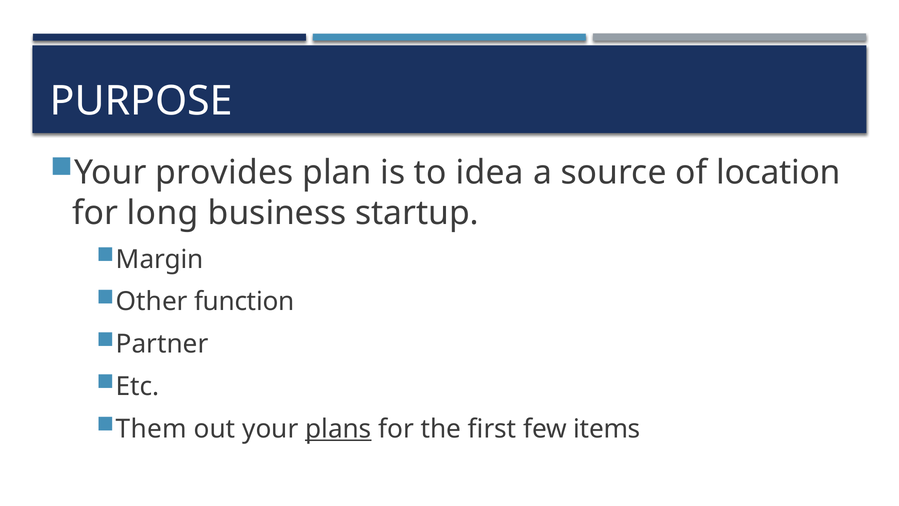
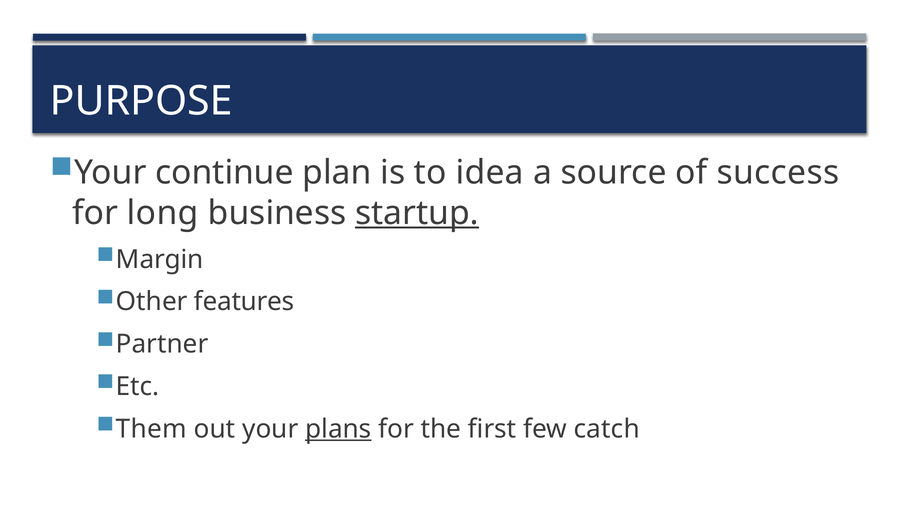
provides: provides -> continue (224, 172)
location: location -> success (778, 172)
startup underline: none -> present (417, 213)
function: function -> features (244, 302)
items: items -> catch (607, 429)
